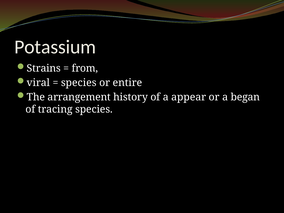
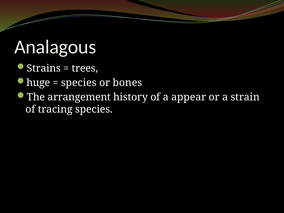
Potassium: Potassium -> Analagous (55, 47)
from: from -> trees (85, 68)
viral: viral -> huge (38, 83)
entire: entire -> bones (127, 83)
began: began -> strain (245, 97)
